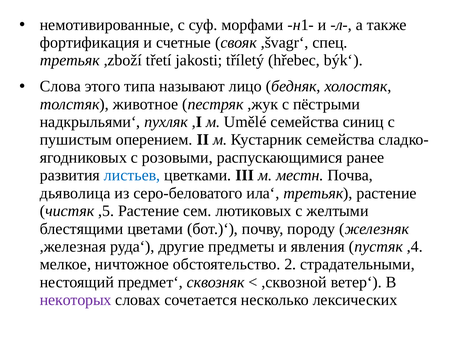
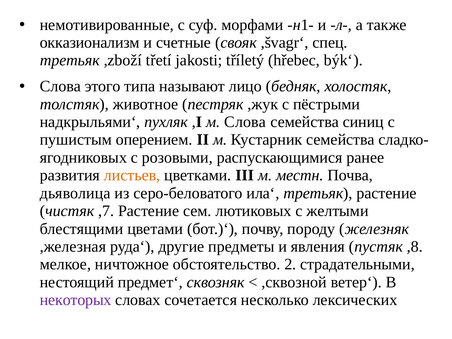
фортификация: фортификация -> окказионализм (90, 43)
м Umělé: Umělé -> Слова (245, 122)
листьев colour: blue -> orange (132, 175)
,5: ,5 -> ,7 (106, 211)
,4: ,4 -> ,8 (415, 247)
